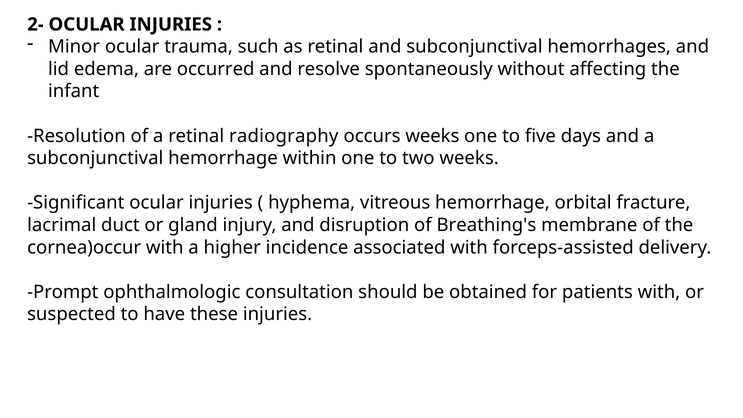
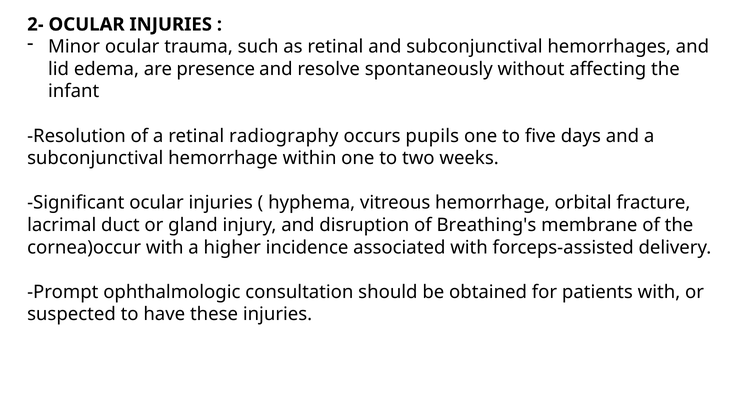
occurred: occurred -> presence (216, 69)
occurs weeks: weeks -> pupils (432, 136)
